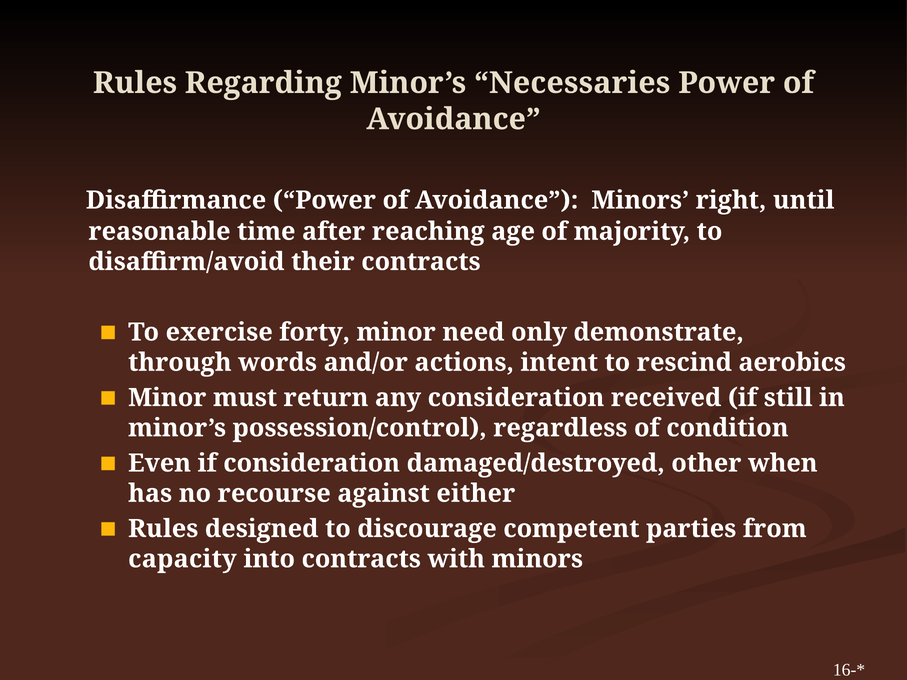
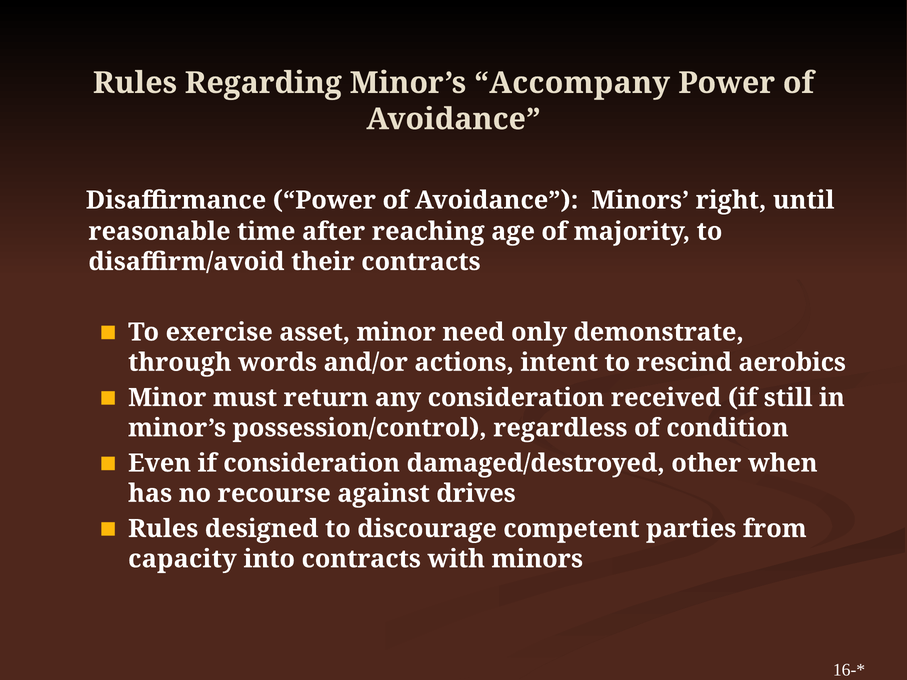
Necessaries: Necessaries -> Accompany (572, 83)
forty: forty -> asset (315, 332)
either: either -> drives (476, 494)
